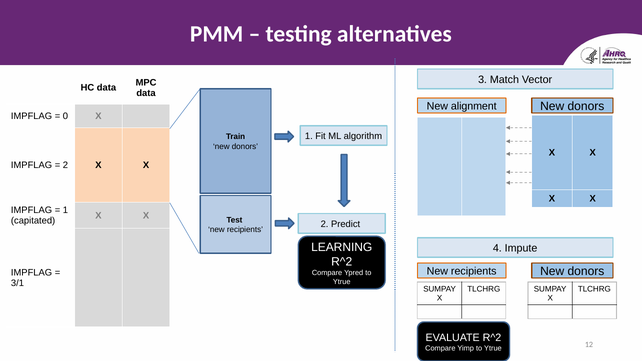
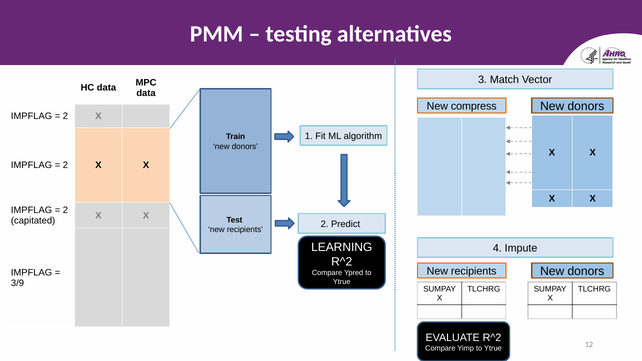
alignment: alignment -> compress (474, 106)
0: 0 -> 2 (65, 116)
1: 1 -> 2 (65, 210)
3/1: 3/1 -> 3/9 (17, 283)
